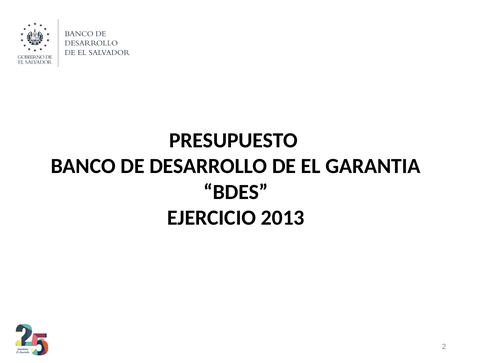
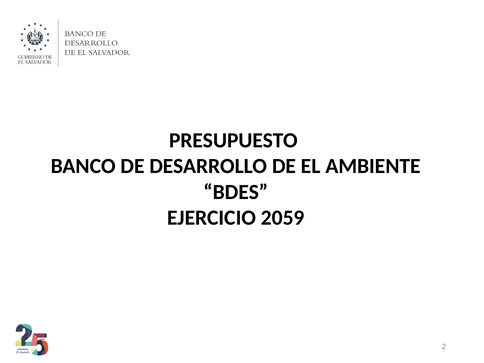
GARANTIA: GARANTIA -> AMBIENTE (373, 166)
2013: 2013 -> 2059 (283, 218)
